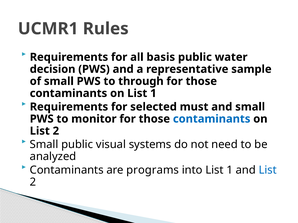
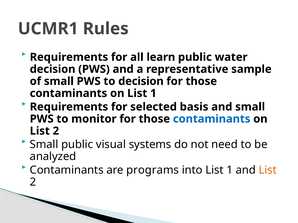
basis: basis -> learn (161, 57)
to through: through -> decision (141, 81)
must: must -> basis (194, 107)
List colour: blue -> orange (268, 170)
